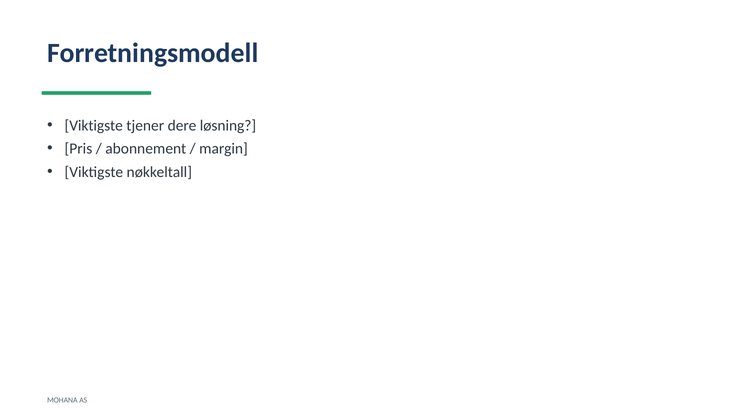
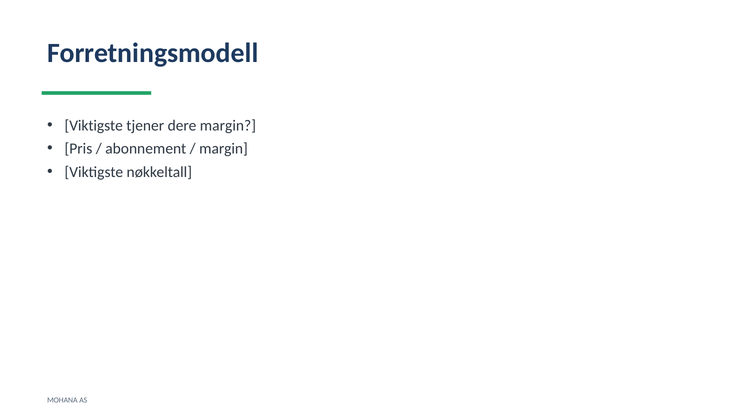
dere løsning: løsning -> margin (228, 126)
